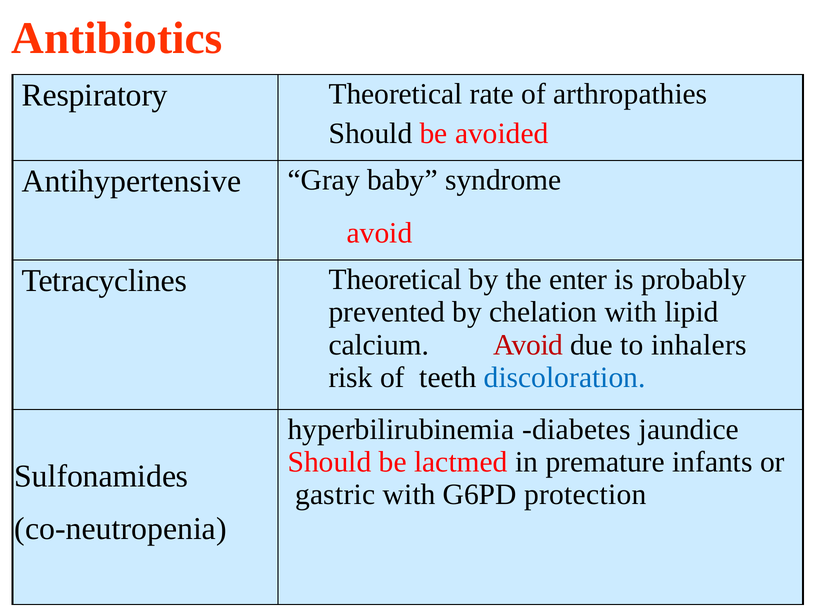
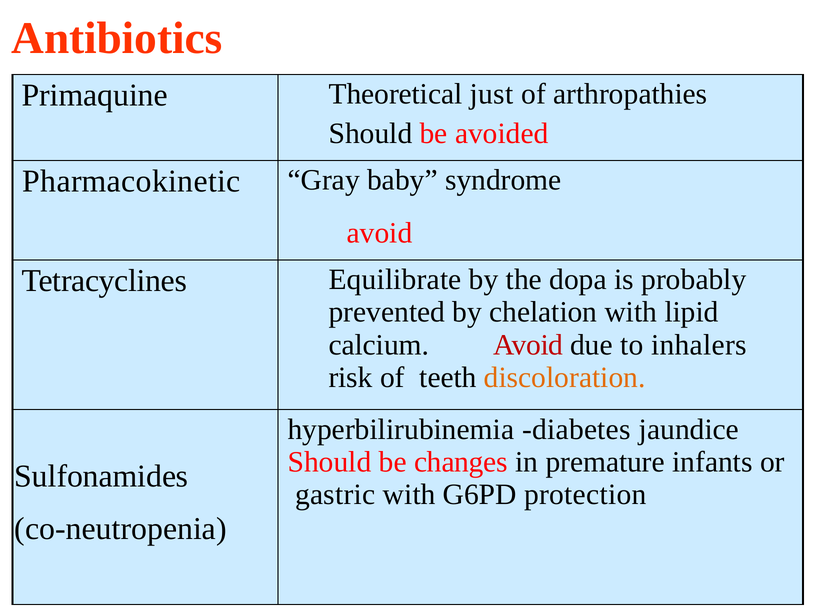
Respiratory: Respiratory -> Primaquine (95, 95)
rate: rate -> just (492, 94)
Antihypertensive: Antihypertensive -> Pharmacokinetic (131, 181)
Tetracyclines Theoretical: Theoretical -> Equilibrate (395, 280)
enter: enter -> dopa (578, 280)
discoloration colour: blue -> orange (565, 378)
lactmed: lactmed -> changes (461, 462)
